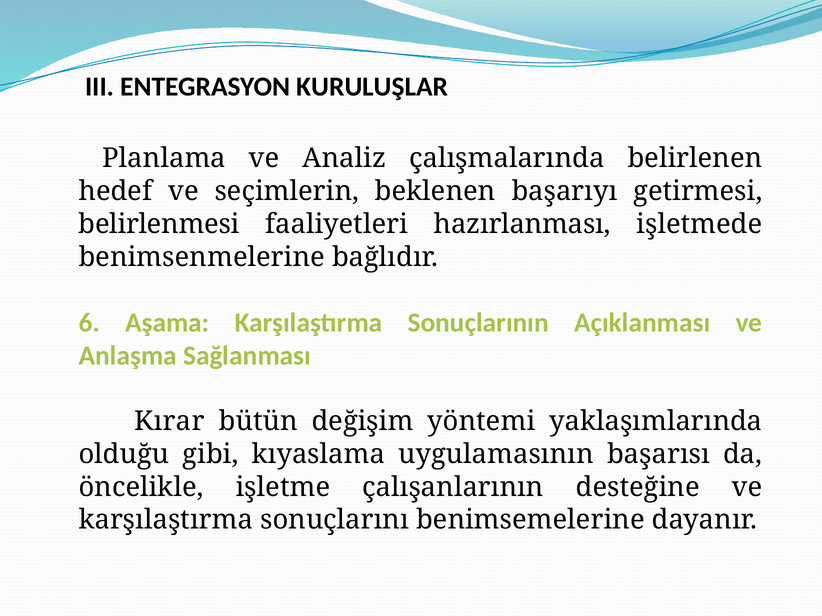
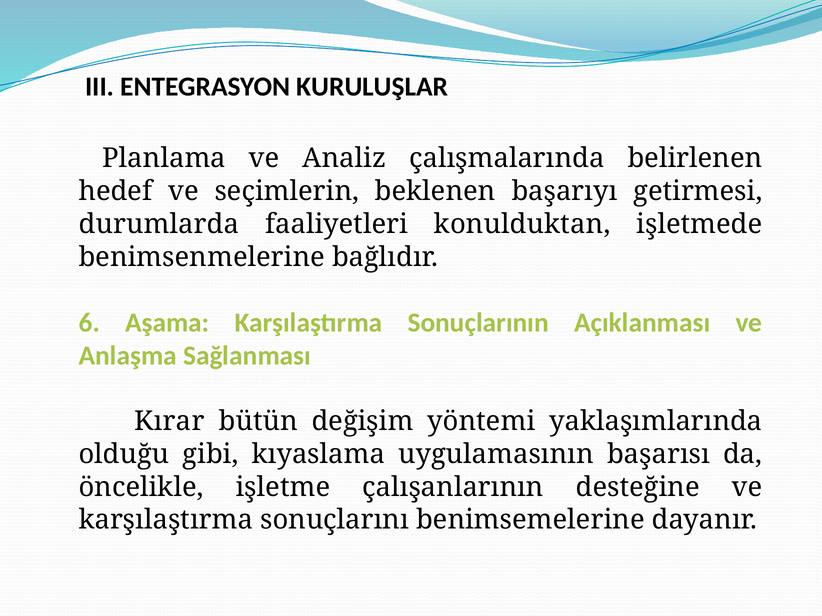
belirlenmesi: belirlenmesi -> durumlarda (159, 224)
hazırlanması: hazırlanması -> konulduktan (522, 224)
